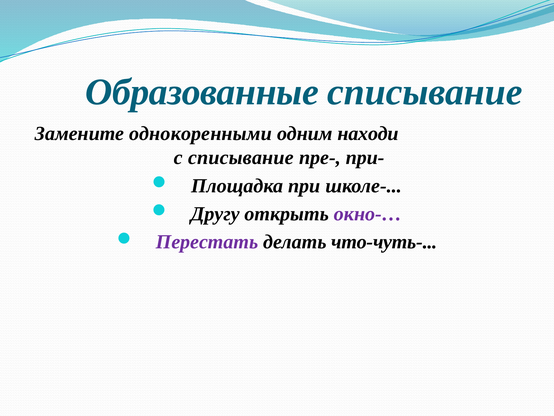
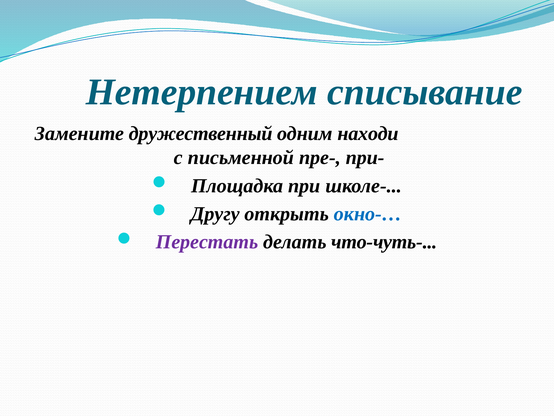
Образованные: Образованные -> Нетерпением (202, 92)
однокоренными: однокоренными -> дружественный (201, 133)
с списывание: списывание -> письменной (241, 158)
окно-… colour: purple -> blue (368, 214)
